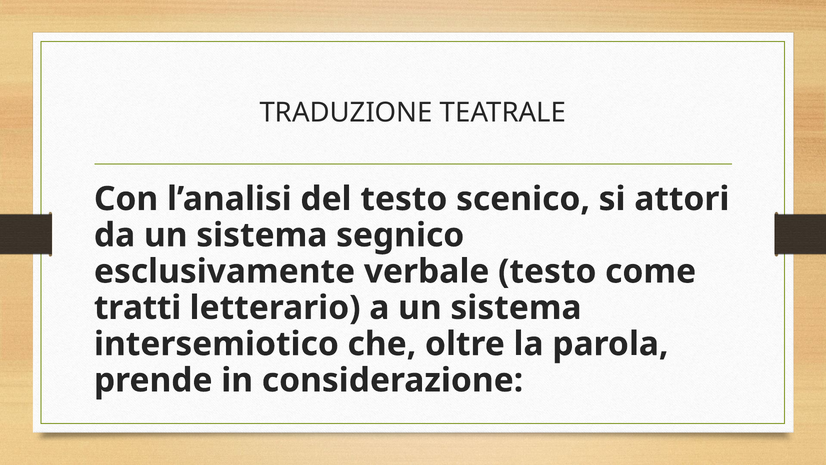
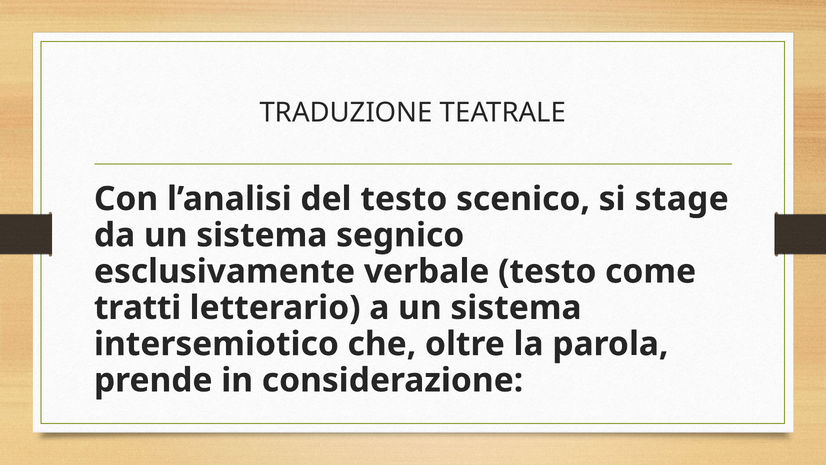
attori: attori -> stage (682, 199)
